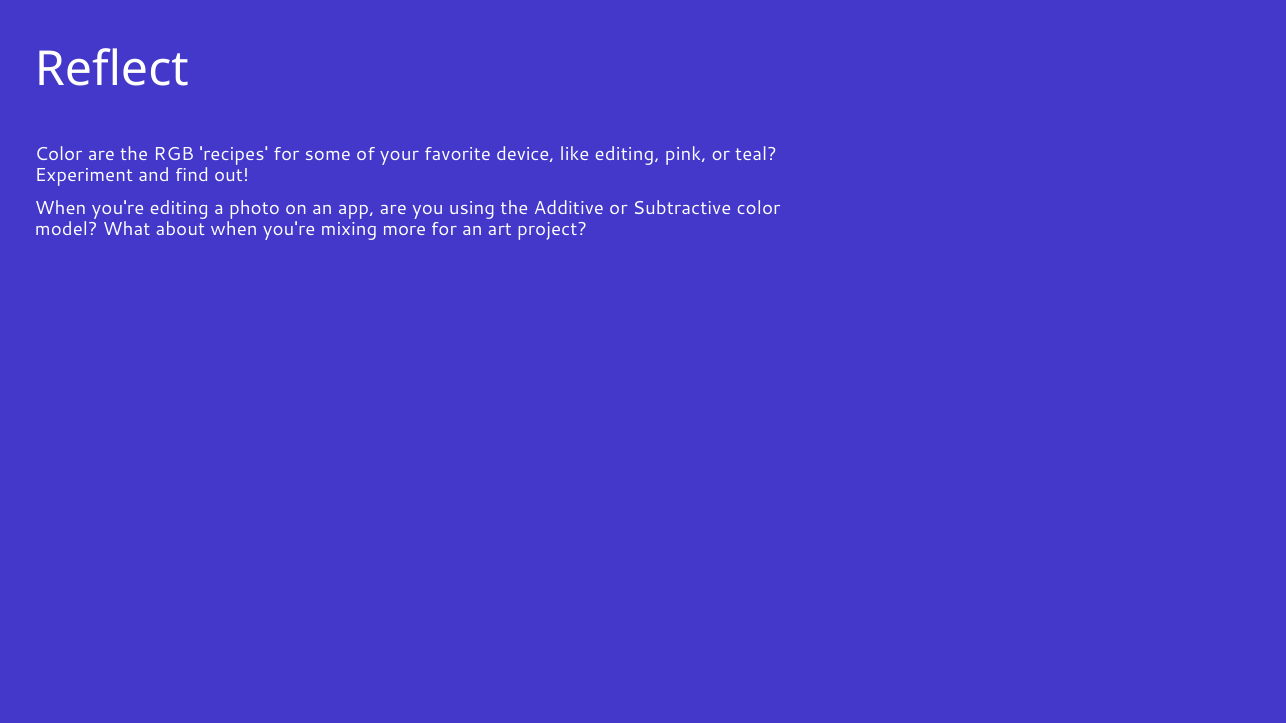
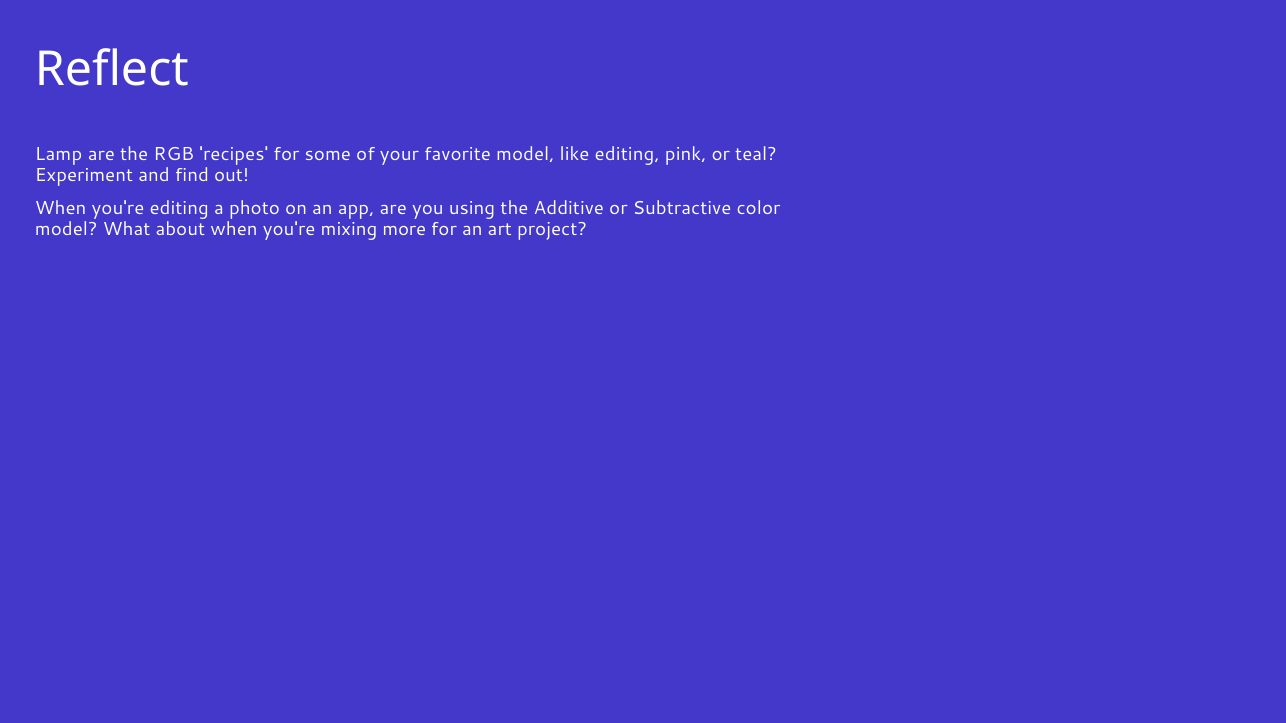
Color: Color -> Lamp (59, 155)
favorite device: device -> model (525, 155)
